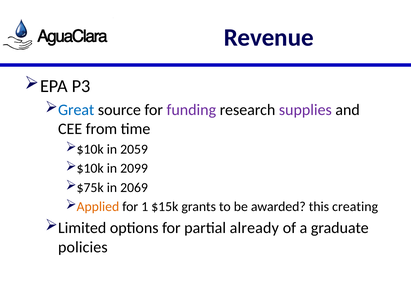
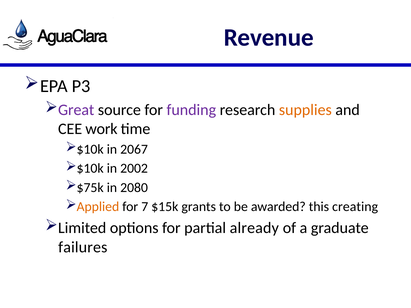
Great colour: blue -> purple (76, 110)
supplies colour: purple -> orange (305, 110)
from: from -> work (101, 129)
2059: 2059 -> 2067 (134, 149)
2099: 2099 -> 2002 (134, 169)
2069: 2069 -> 2080 (134, 188)
1: 1 -> 7 (145, 207)
policies: policies -> failures (83, 247)
